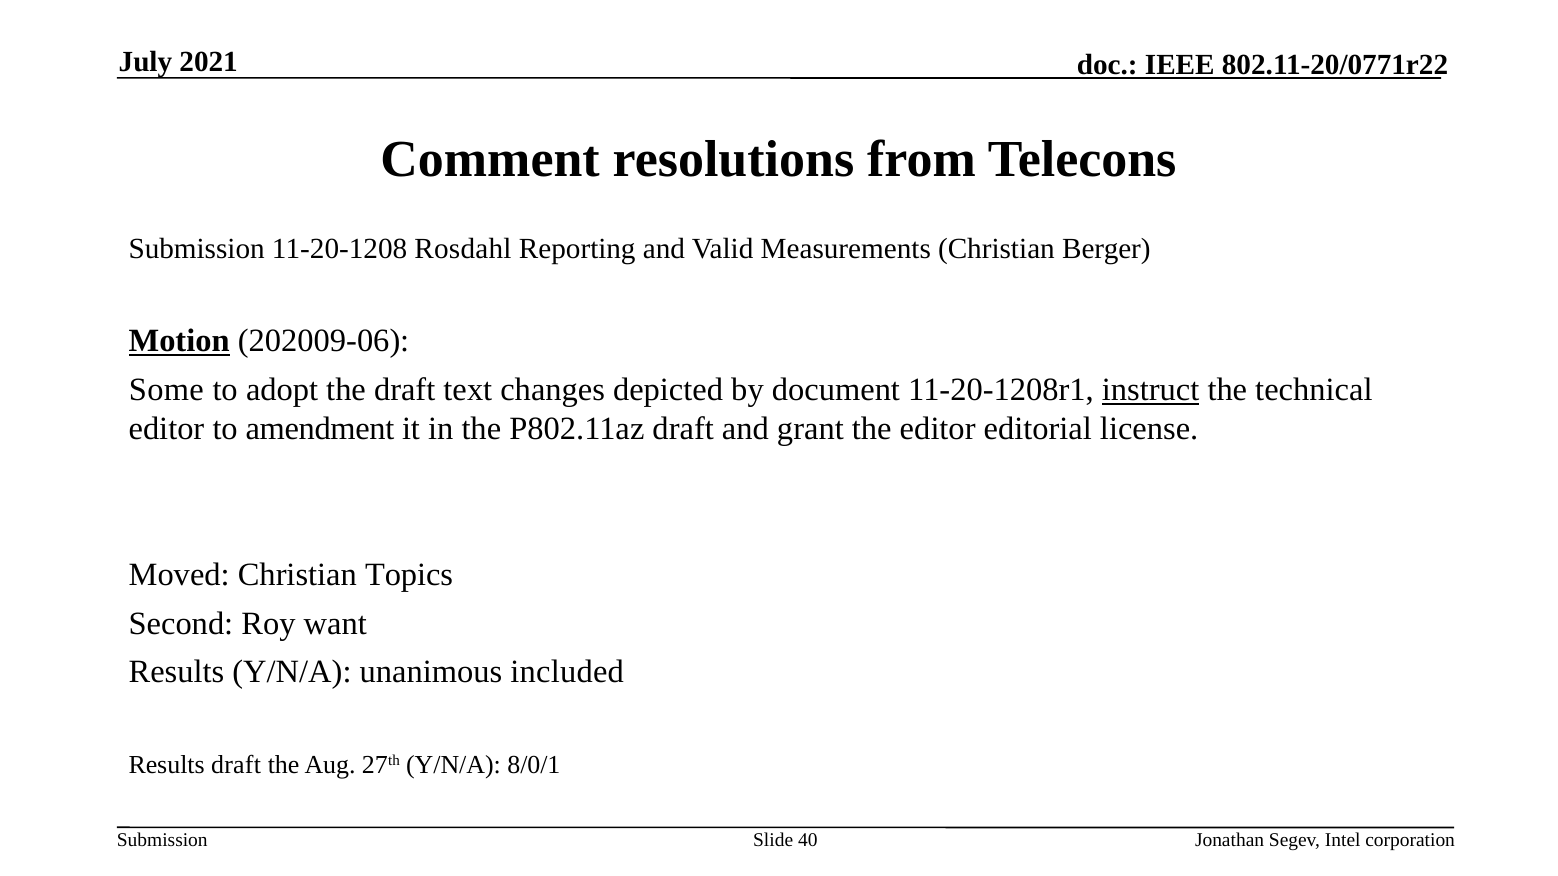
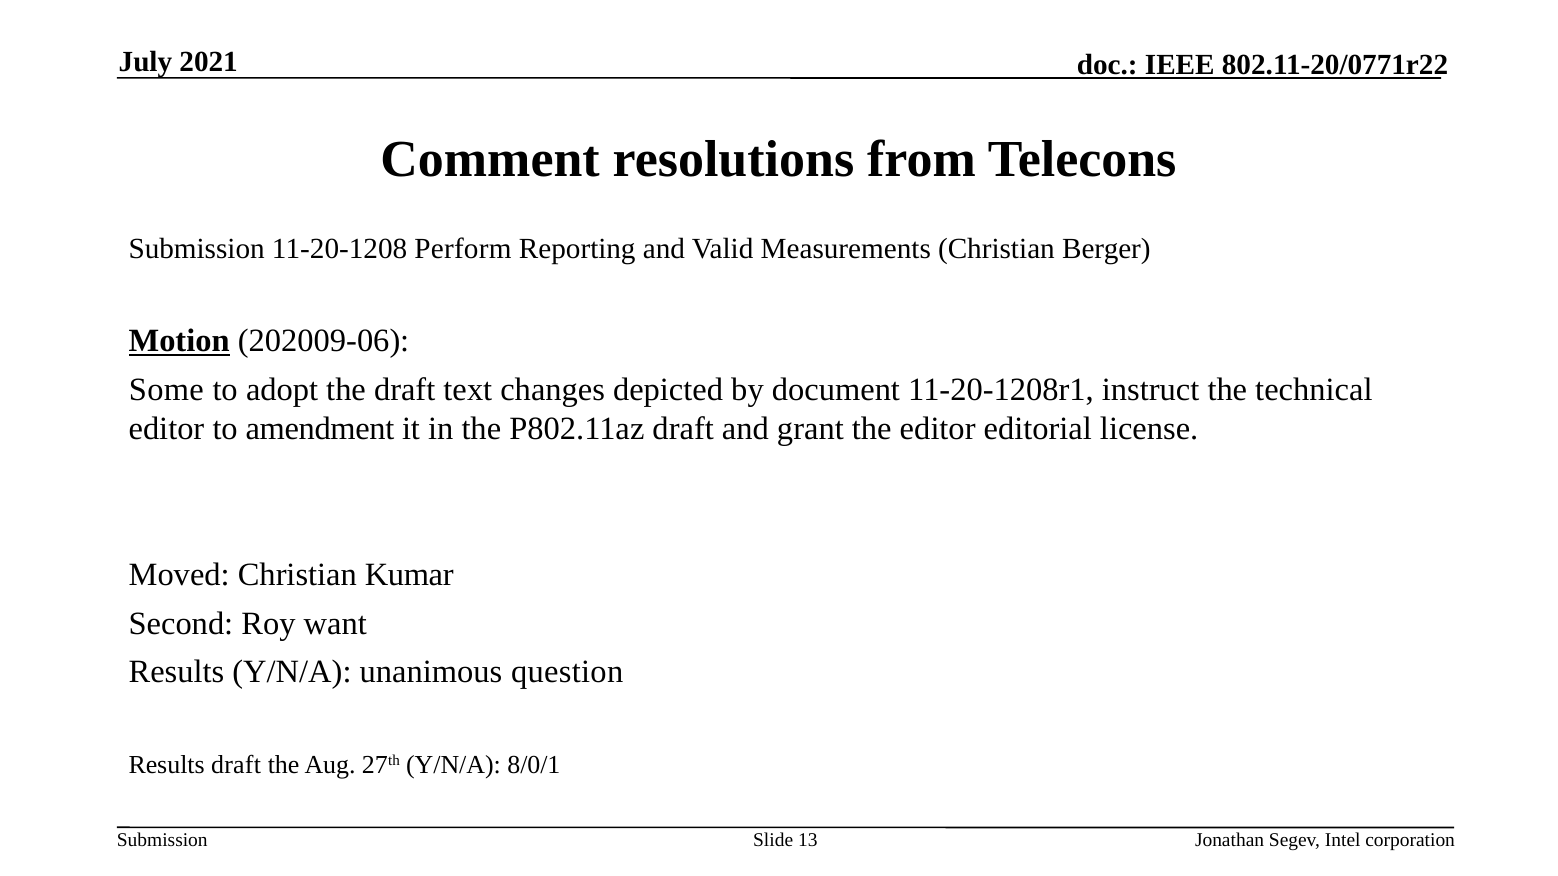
Rosdahl: Rosdahl -> Perform (463, 249)
instruct underline: present -> none (1151, 390)
Topics: Topics -> Kumar (409, 575)
included: included -> question (567, 672)
40: 40 -> 13 (808, 841)
